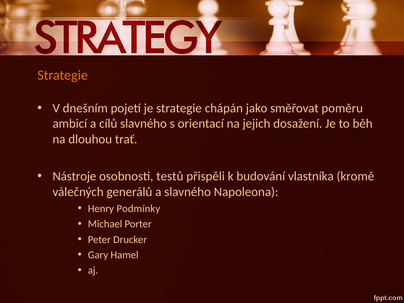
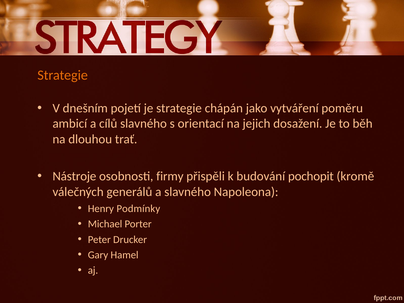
směřovat: směřovat -> vytváření (294, 108)
testů: testů -> firmy (170, 176)
vlastníka: vlastníka -> pochopit (311, 176)
